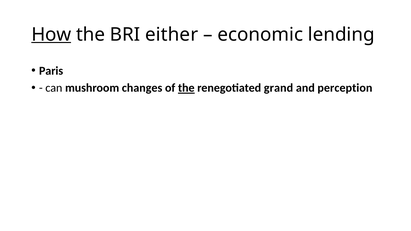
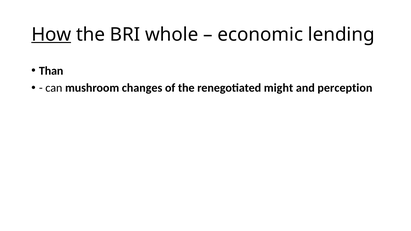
either: either -> whole (172, 35)
Paris: Paris -> Than (51, 71)
the underline: present -> none (186, 88)
grand: grand -> might (279, 88)
